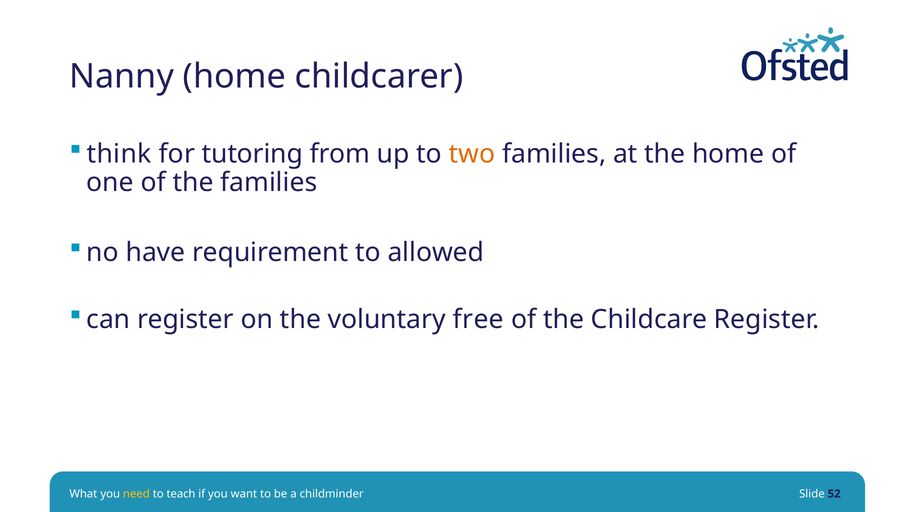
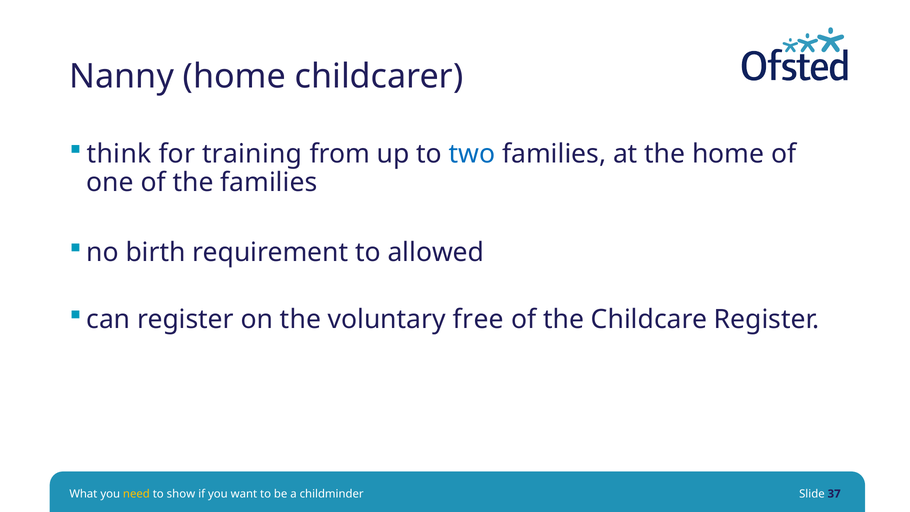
tutoring: tutoring -> training (252, 154)
two colour: orange -> blue (472, 154)
have: have -> birth (156, 253)
teach: teach -> show (181, 494)
52: 52 -> 37 (834, 494)
